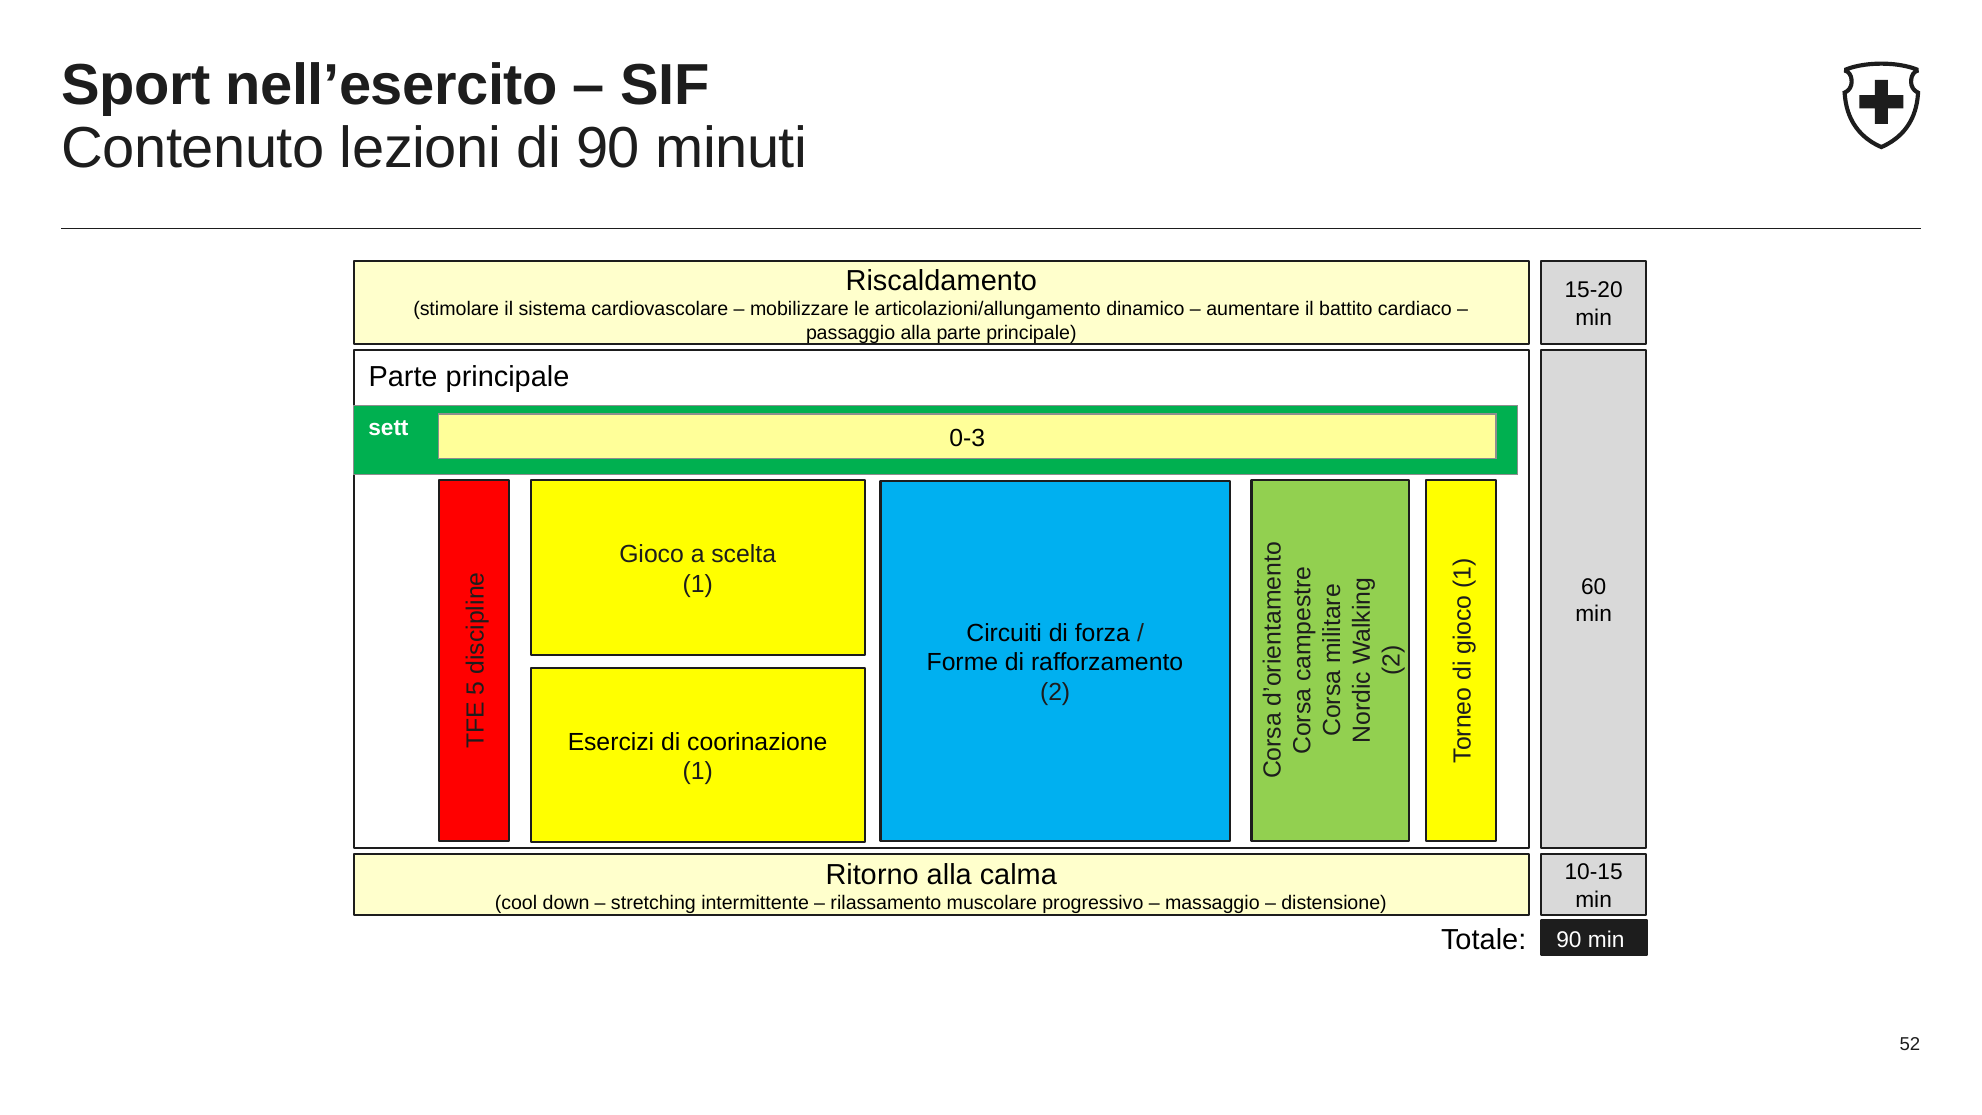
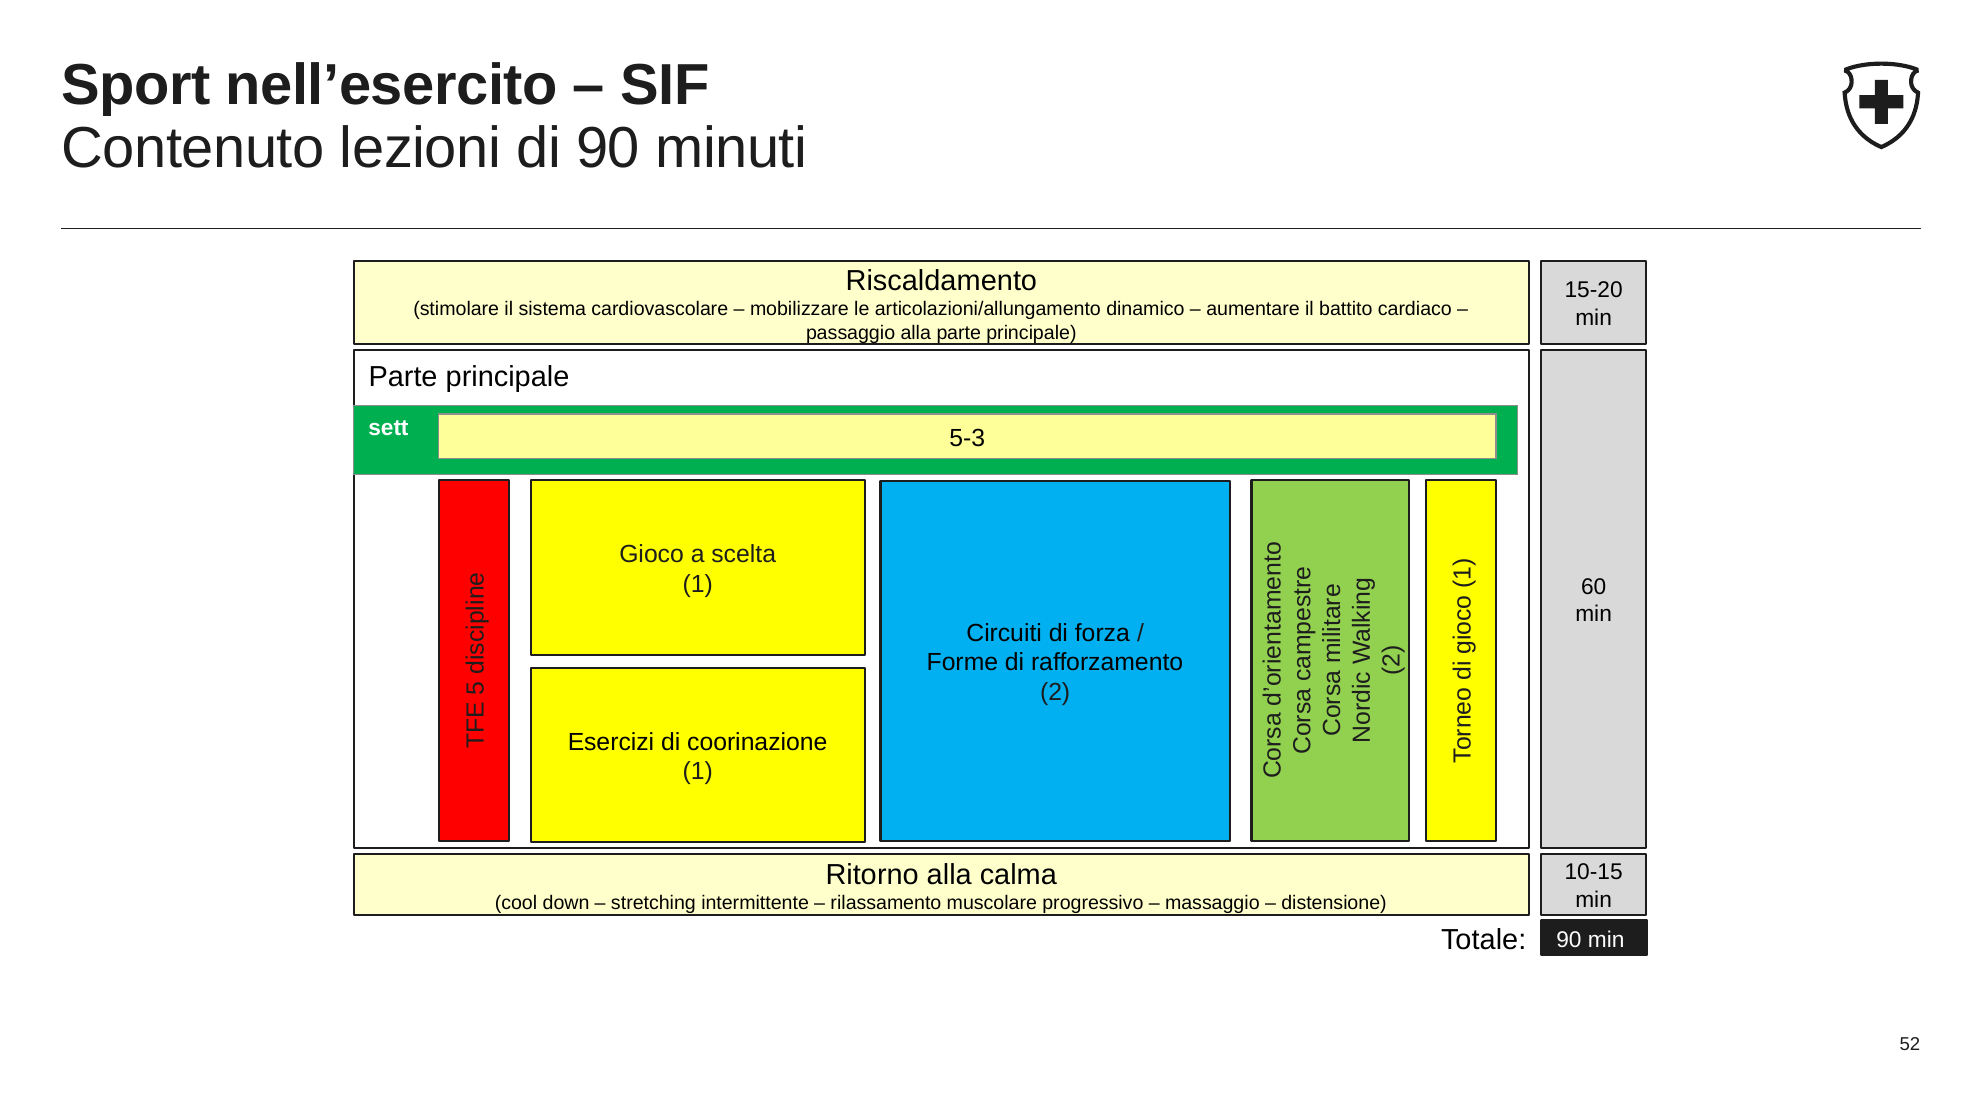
0-3: 0-3 -> 5-3 (967, 438)
